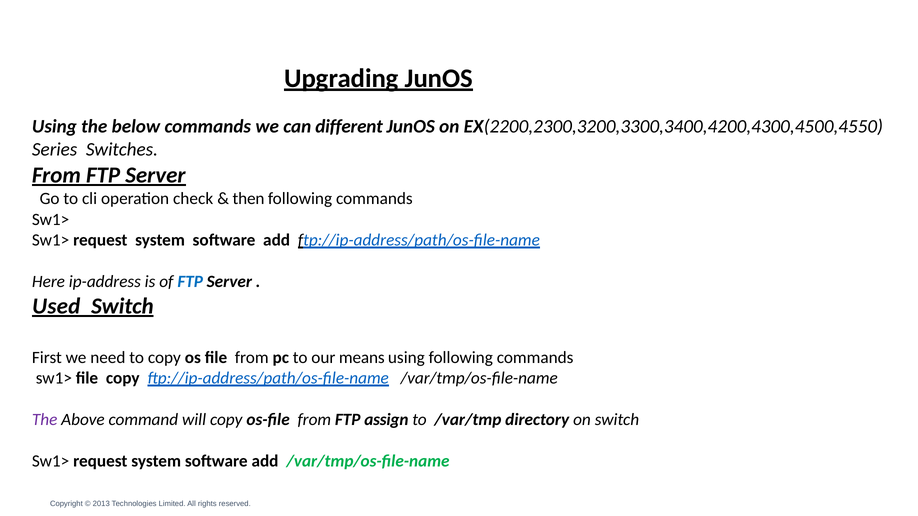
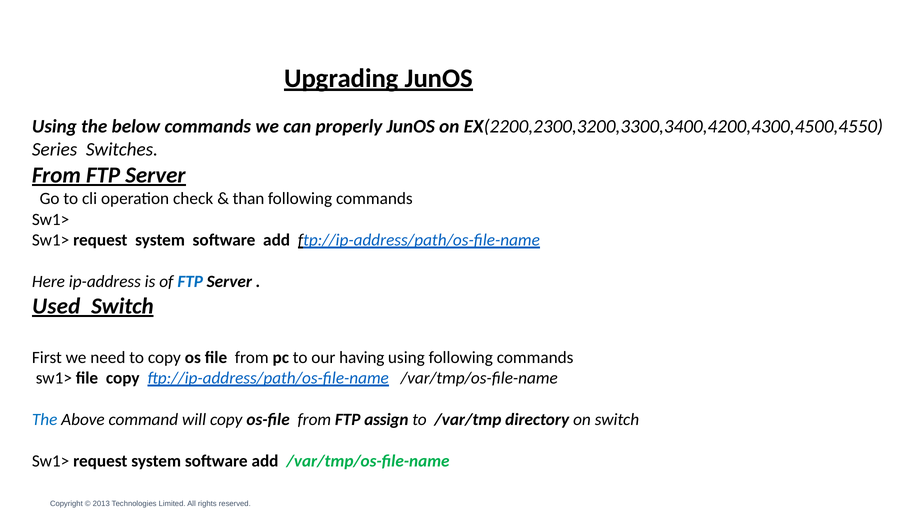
different: different -> properly (349, 127)
then: then -> than (249, 199)
means: means -> having (362, 358)
The colour: purple -> blue (45, 420)
